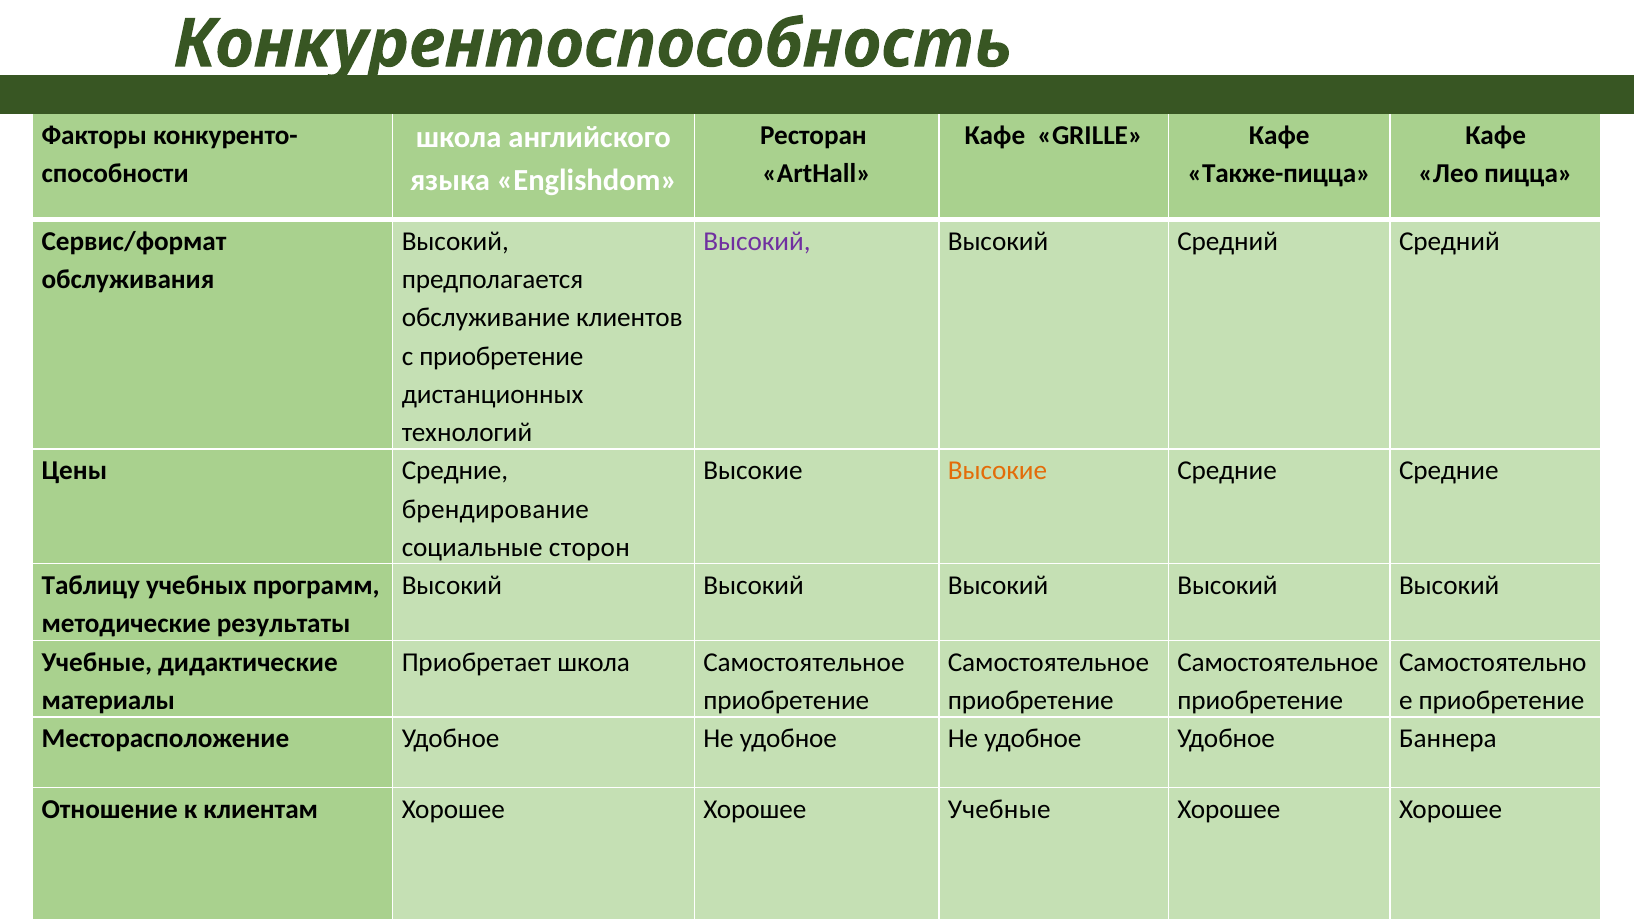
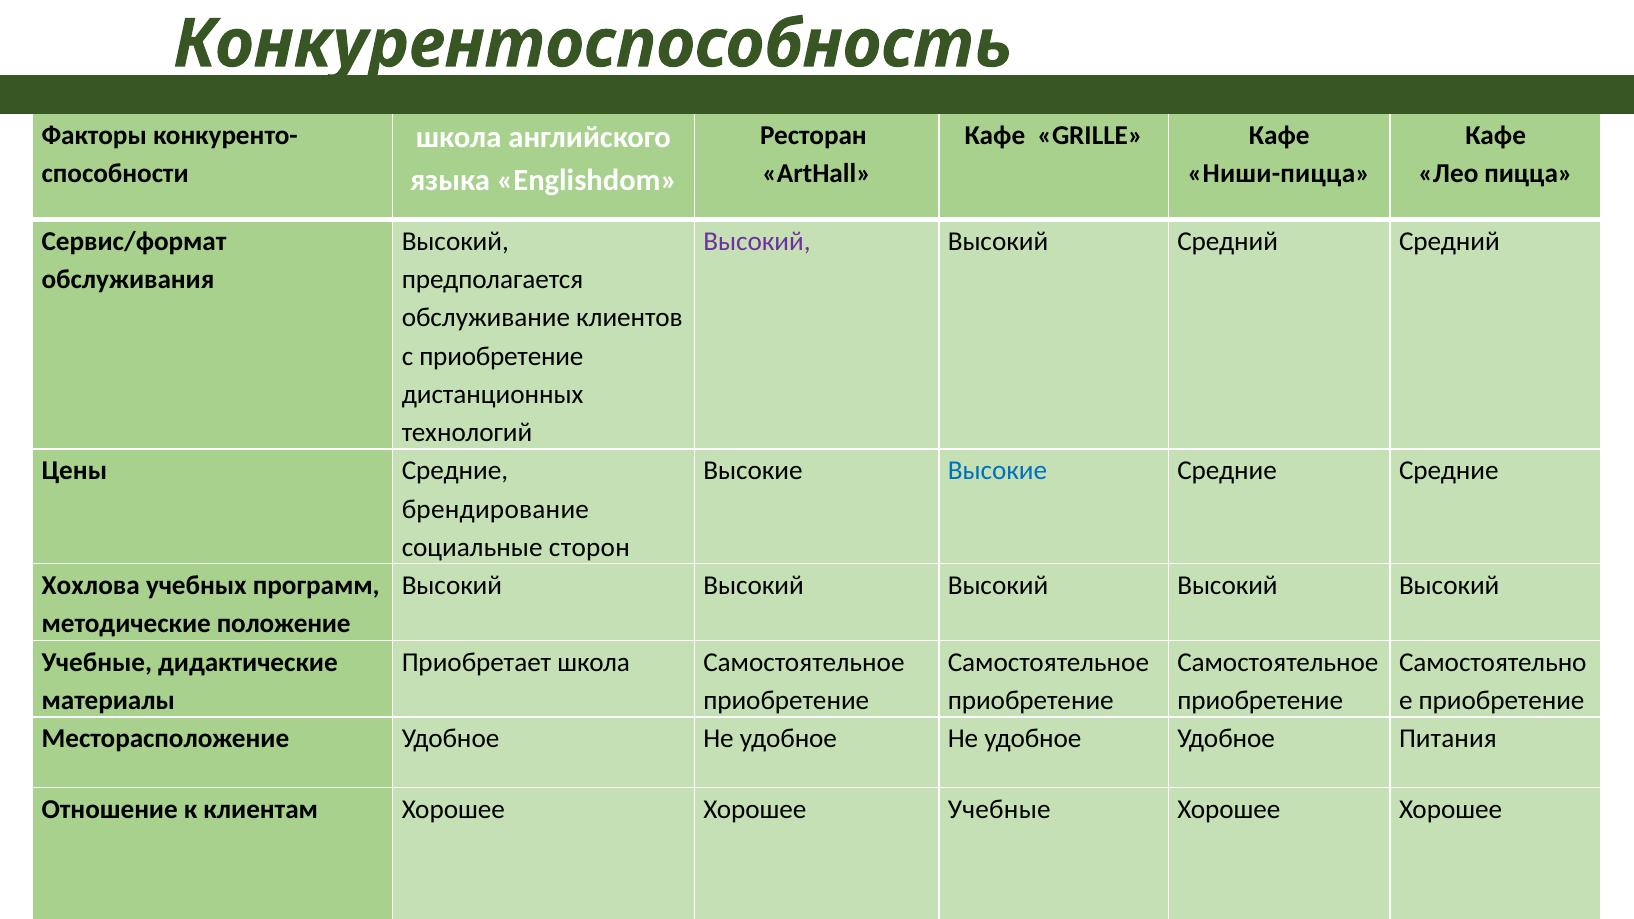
Также-пицца: Также-пицца -> Ниши-пицца (1279, 173)
Высокие colour: orange -> blue (997, 471)
Таблицу: Таблицу -> Хохлова (91, 586)
результаты: результаты -> положение (284, 624)
Баннера: Баннера -> Питания (1448, 739)
